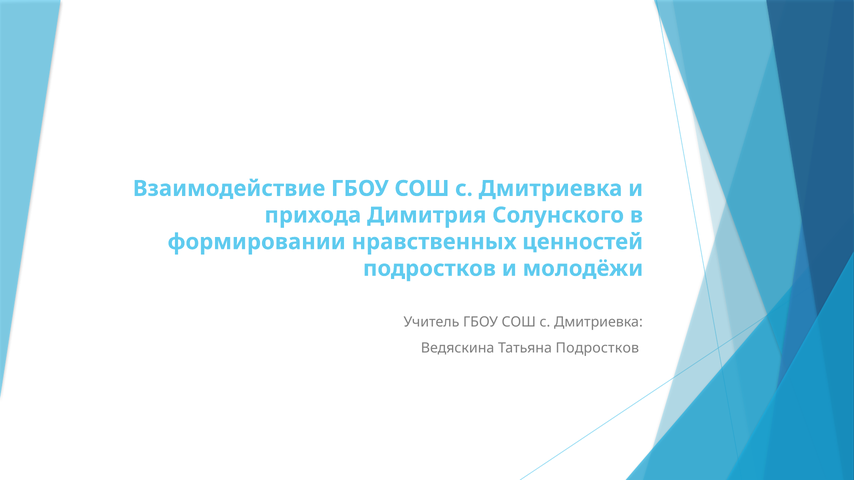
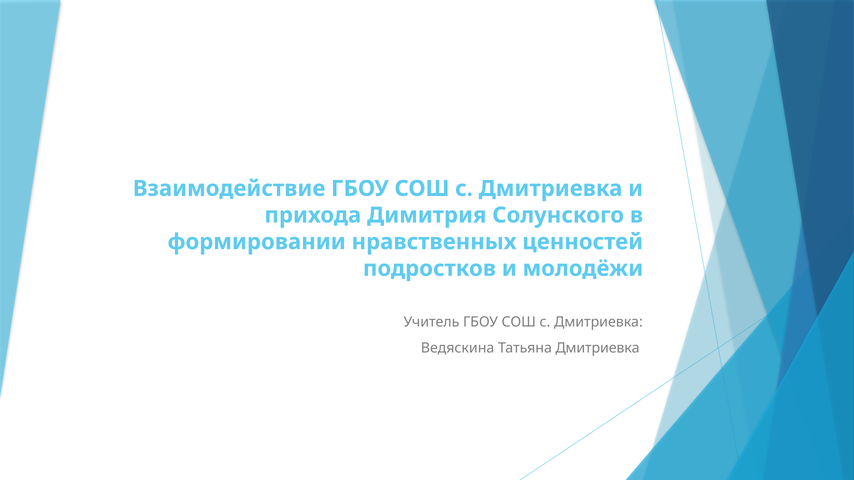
Татьяна Подростков: Подростков -> Дмитриевка (598, 348)
